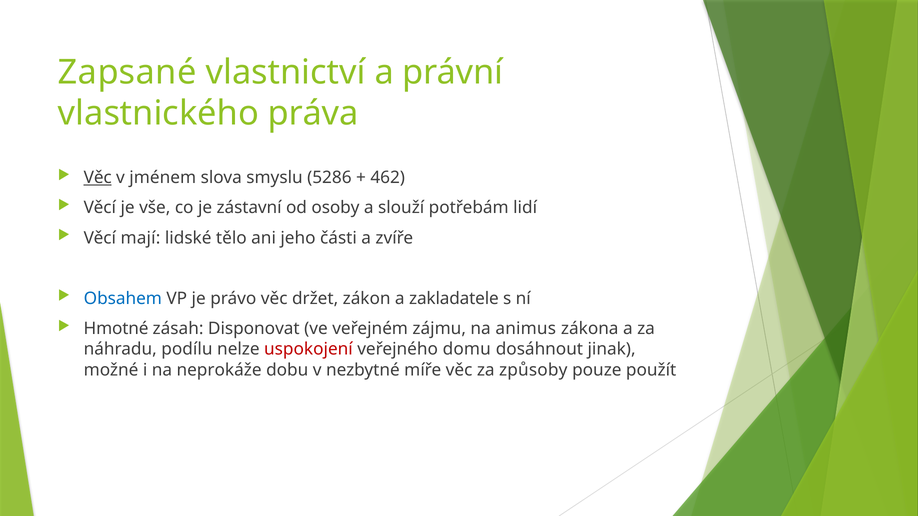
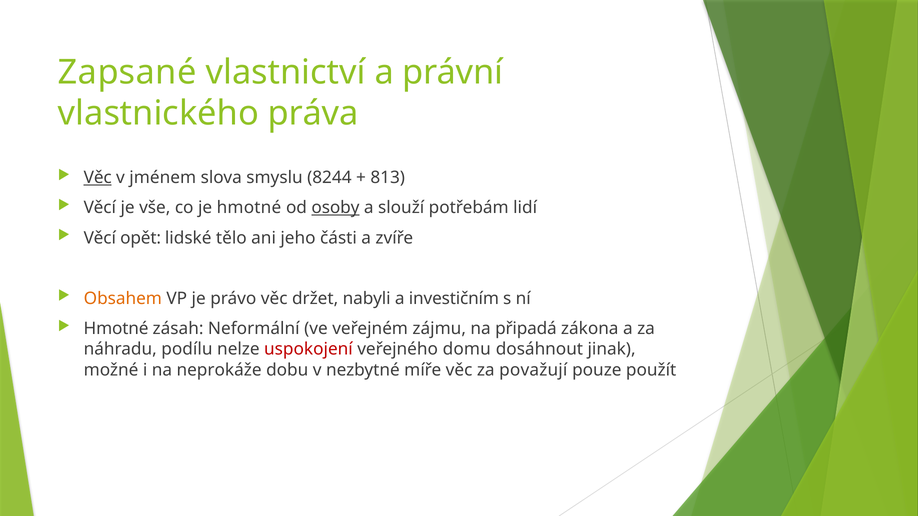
5286: 5286 -> 8244 (329, 178)
462: 462 -> 813 (388, 178)
je zástavní: zástavní -> hmotné (249, 208)
osoby underline: none -> present (335, 208)
mají: mají -> opět (141, 238)
Obsahem colour: blue -> orange (123, 299)
zákon: zákon -> nabyli (367, 299)
zakladatele: zakladatele -> investičním (454, 299)
Disponovat: Disponovat -> Neformální (254, 329)
animus: animus -> připadá (526, 329)
způsoby: způsoby -> považují (533, 370)
